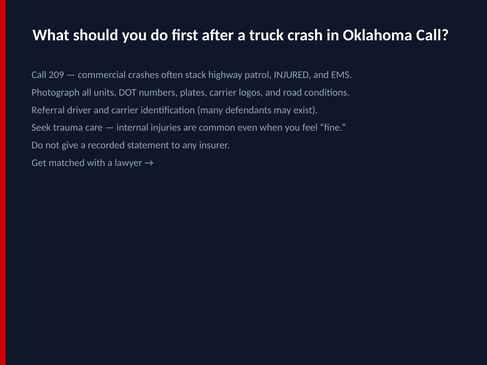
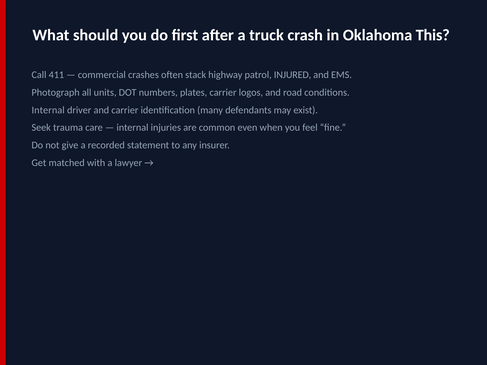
Oklahoma Call: Call -> This (433, 35)
209: 209 -> 411 (56, 75)
Referral: Referral -> Internal (48, 110)
